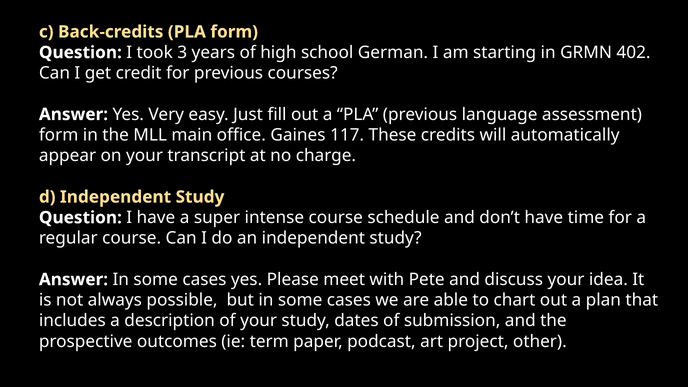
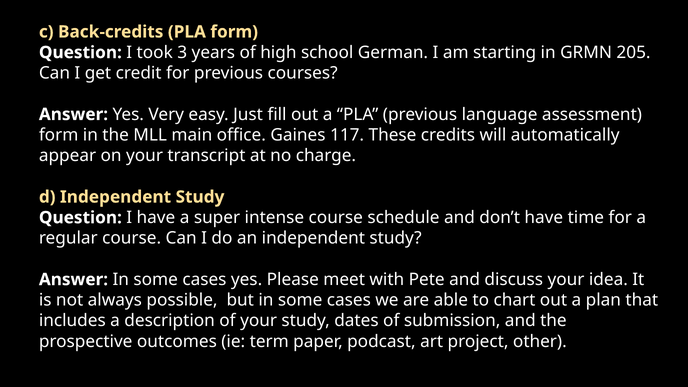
402: 402 -> 205 (634, 52)
